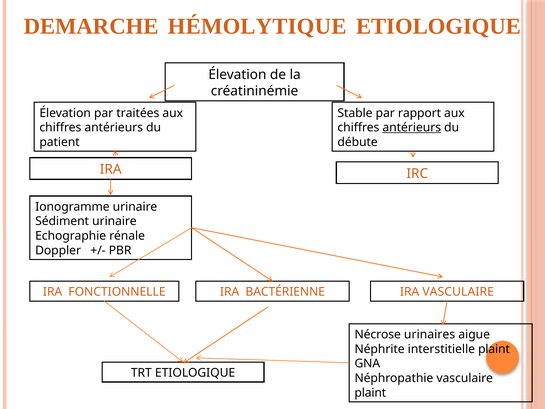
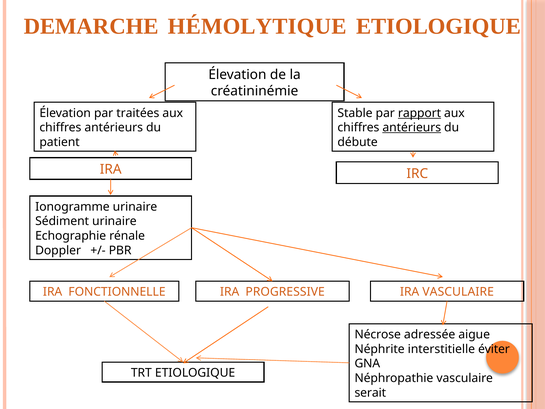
rapport underline: none -> present (420, 113)
BACTÉRIENNE: BACTÉRIENNE -> PROGRESSIVE (285, 292)
urinaires: urinaires -> adressée (430, 334)
interstitielle plaint: plaint -> éviter (494, 349)
plaint: plaint -> serait (370, 392)
